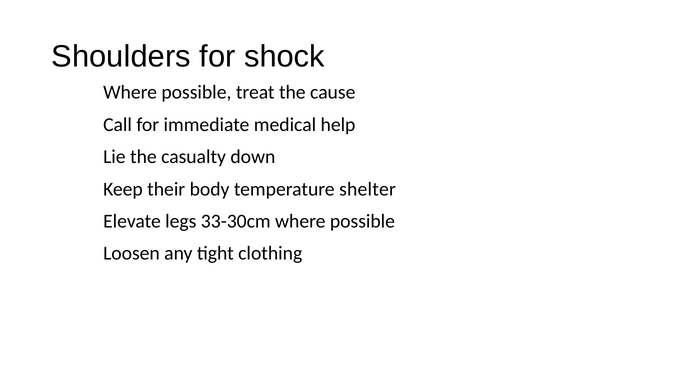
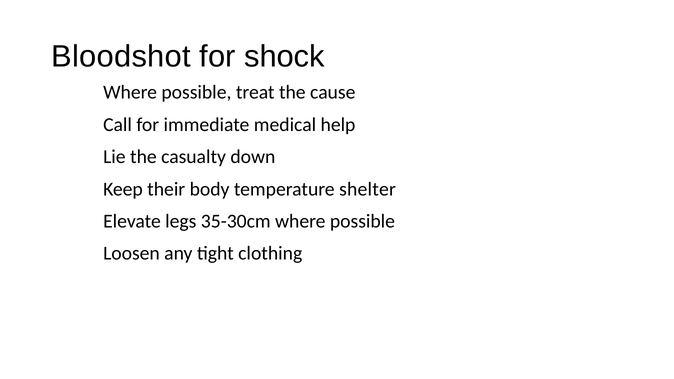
Shoulders: Shoulders -> Bloodshot (121, 57)
33-30cm: 33-30cm -> 35-30cm (236, 221)
